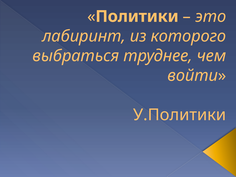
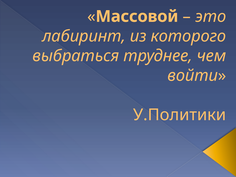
Политики: Политики -> Массовой (137, 16)
